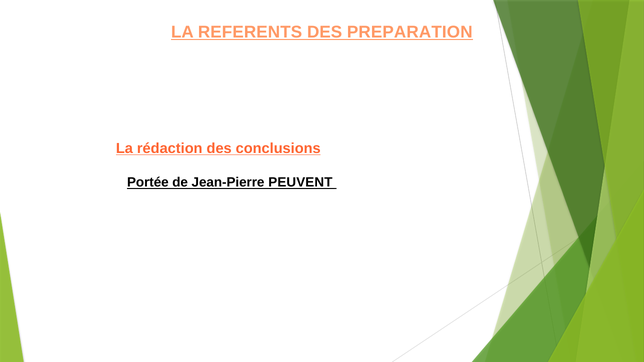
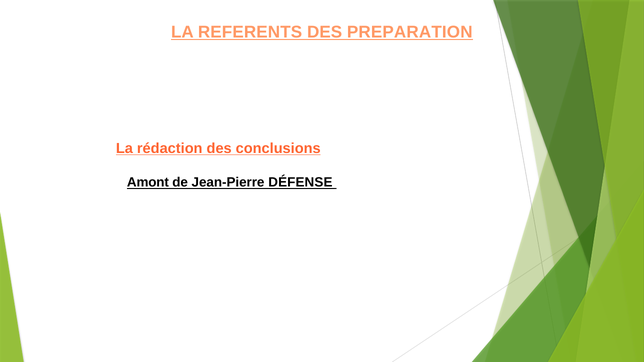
Portée: Portée -> Amont (148, 183)
PEUVENT: PEUVENT -> DÉFENSE (300, 183)
